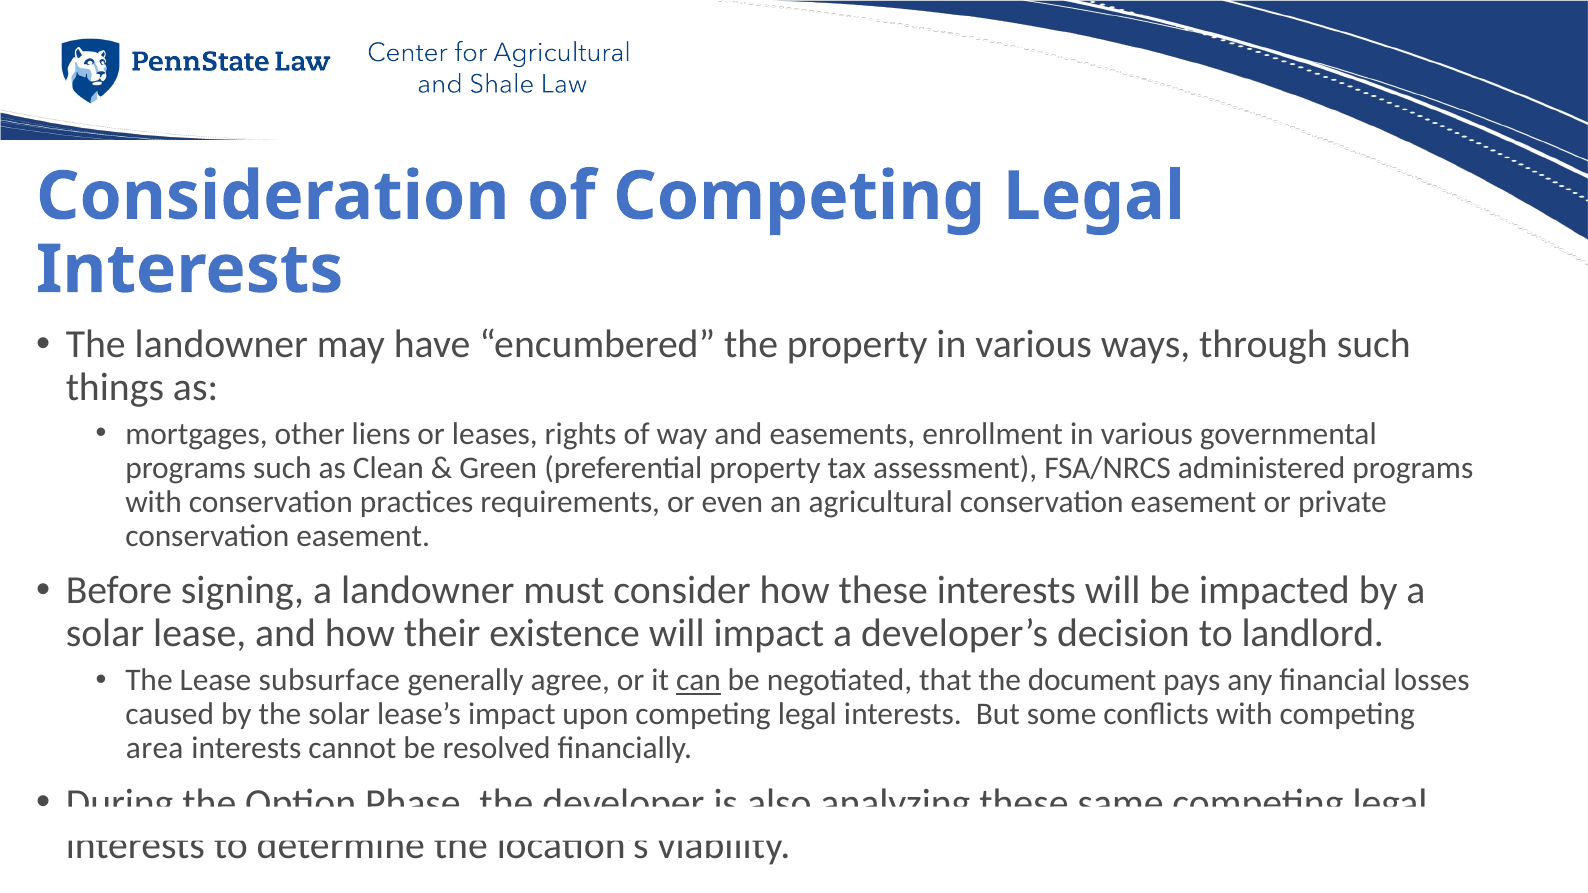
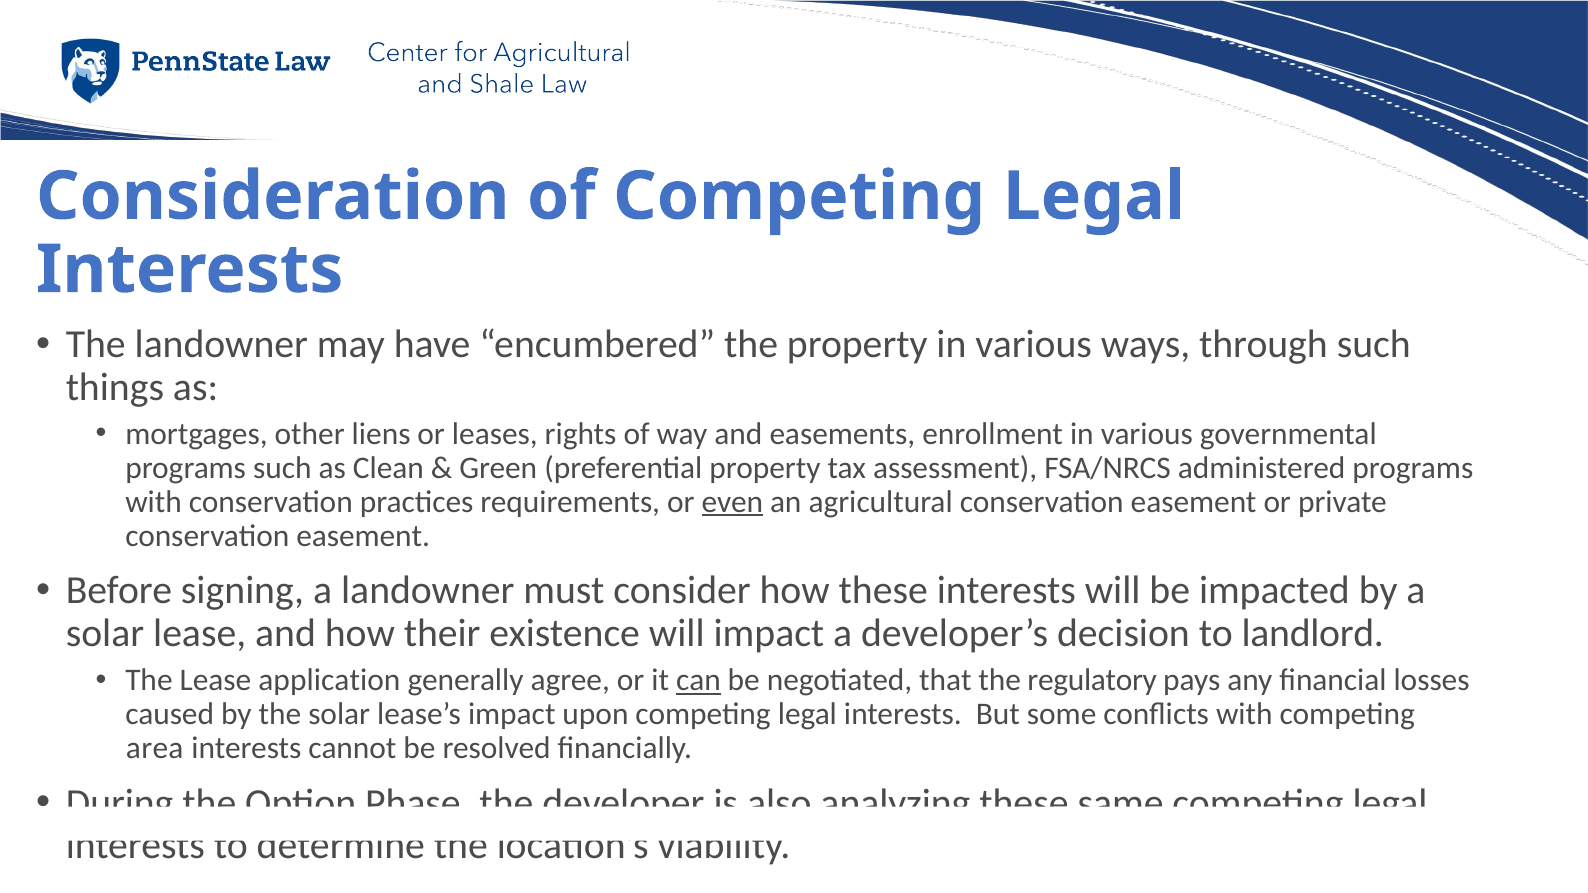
even underline: none -> present (732, 502)
subsurface: subsurface -> application (329, 680)
document: document -> regulatory (1092, 680)
